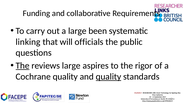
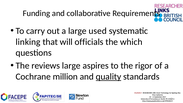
been: been -> used (98, 31)
public: public -> which (131, 42)
The underline: present -> none (23, 66)
Cochrane quality: quality -> million (65, 77)
